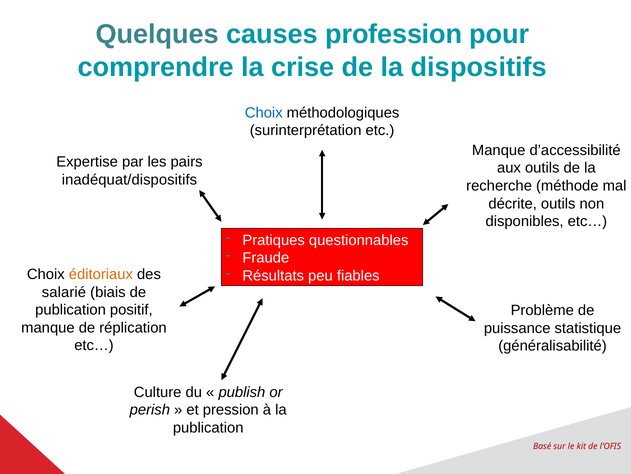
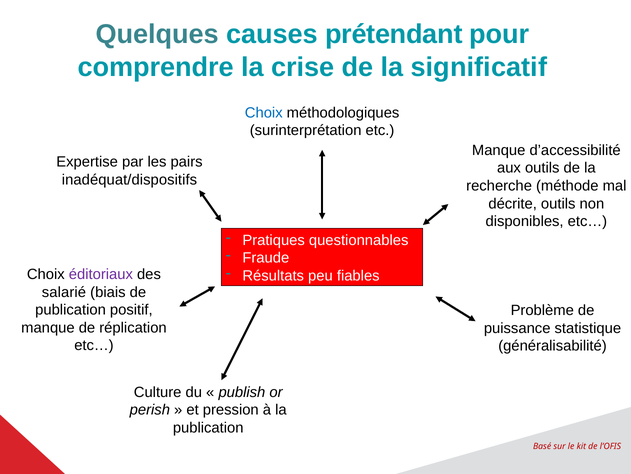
profession: profession -> prétendant (394, 34)
dispositifs: dispositifs -> significatif (479, 67)
éditoriaux colour: orange -> purple (101, 274)
